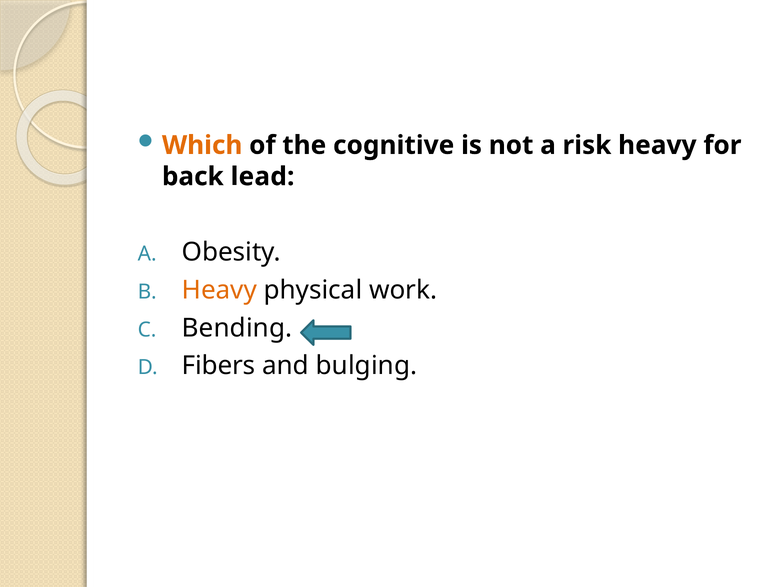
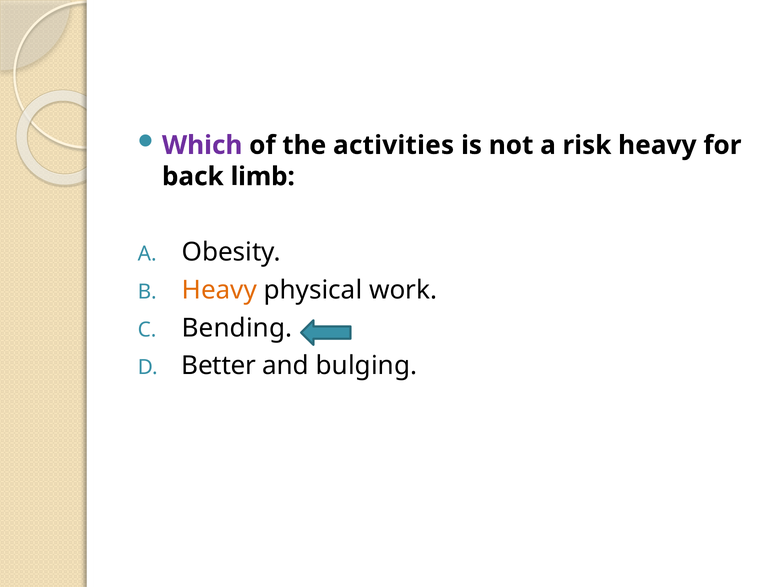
Which colour: orange -> purple (202, 145)
cognitive: cognitive -> activities (394, 145)
lead: lead -> limb (263, 177)
Fibers: Fibers -> Better (219, 366)
